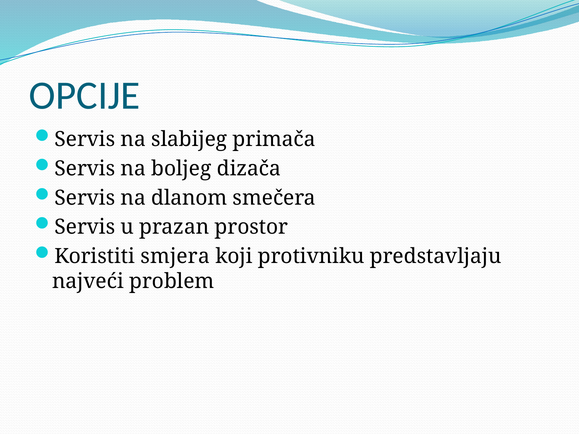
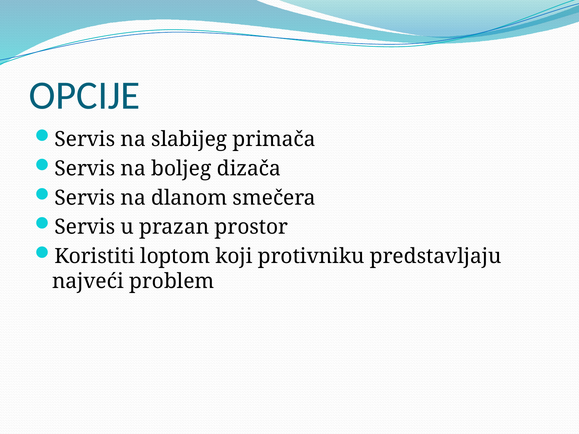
smjera: smjera -> loptom (175, 256)
